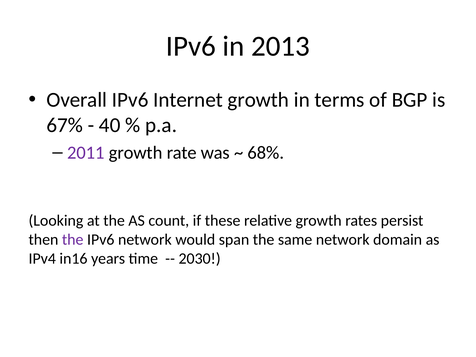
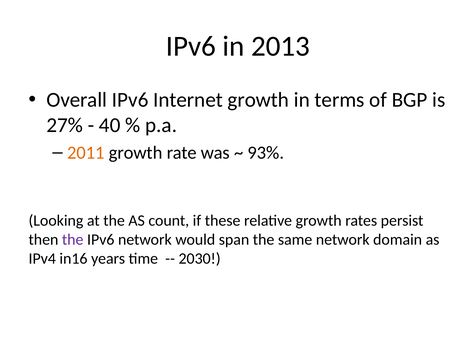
67%: 67% -> 27% (65, 125)
2011 colour: purple -> orange (86, 153)
68%: 68% -> 93% (266, 153)
